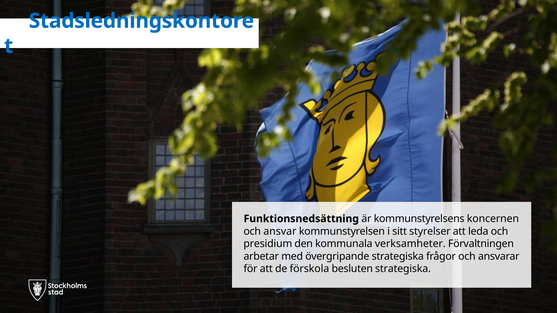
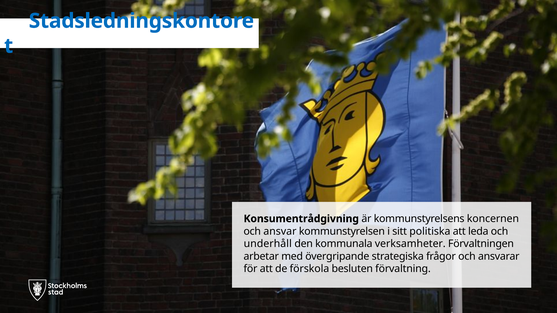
Funktionsnedsättning: Funktionsnedsättning -> Konsumentrådgivning (301, 219)
styrelser: styrelser -> politiska (430, 231)
presidium: presidium -> underhåll (268, 244)
besluten strategiska: strategiska -> förvaltning (403, 269)
